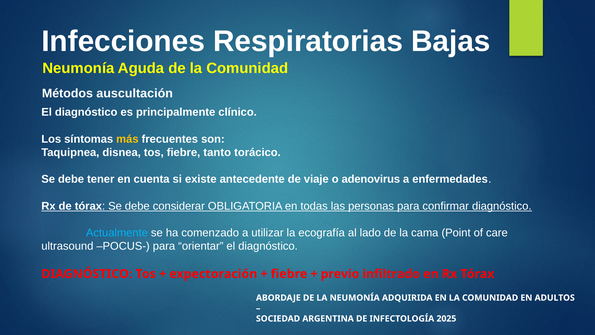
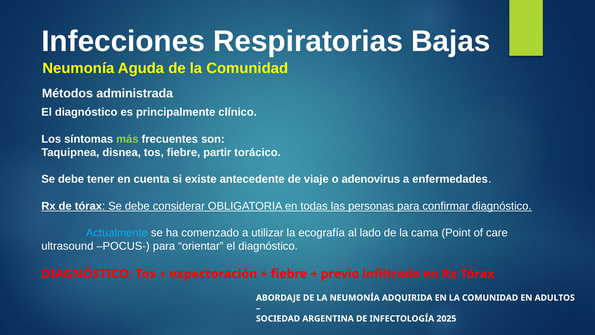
auscultación: auscultación -> administrada (135, 93)
más colour: yellow -> light green (127, 139)
tanto: tanto -> partir (217, 152)
